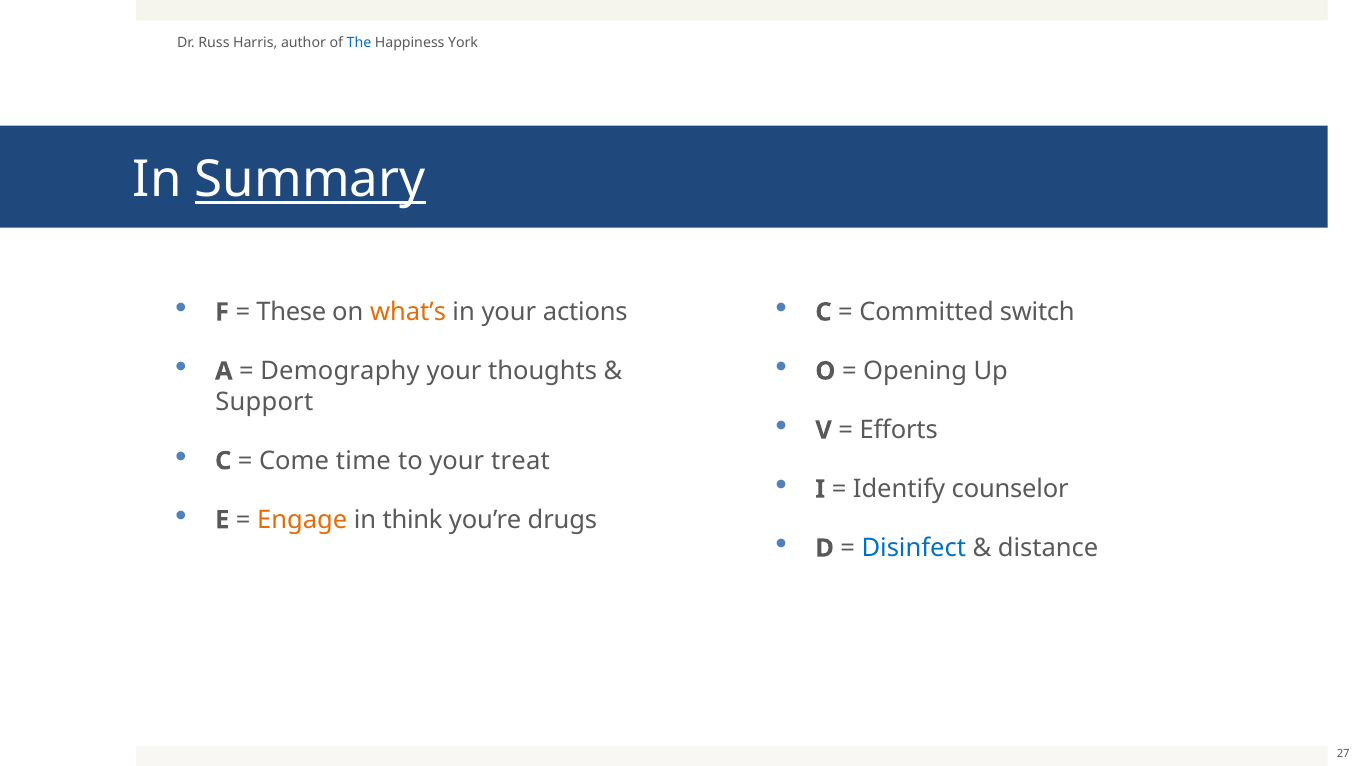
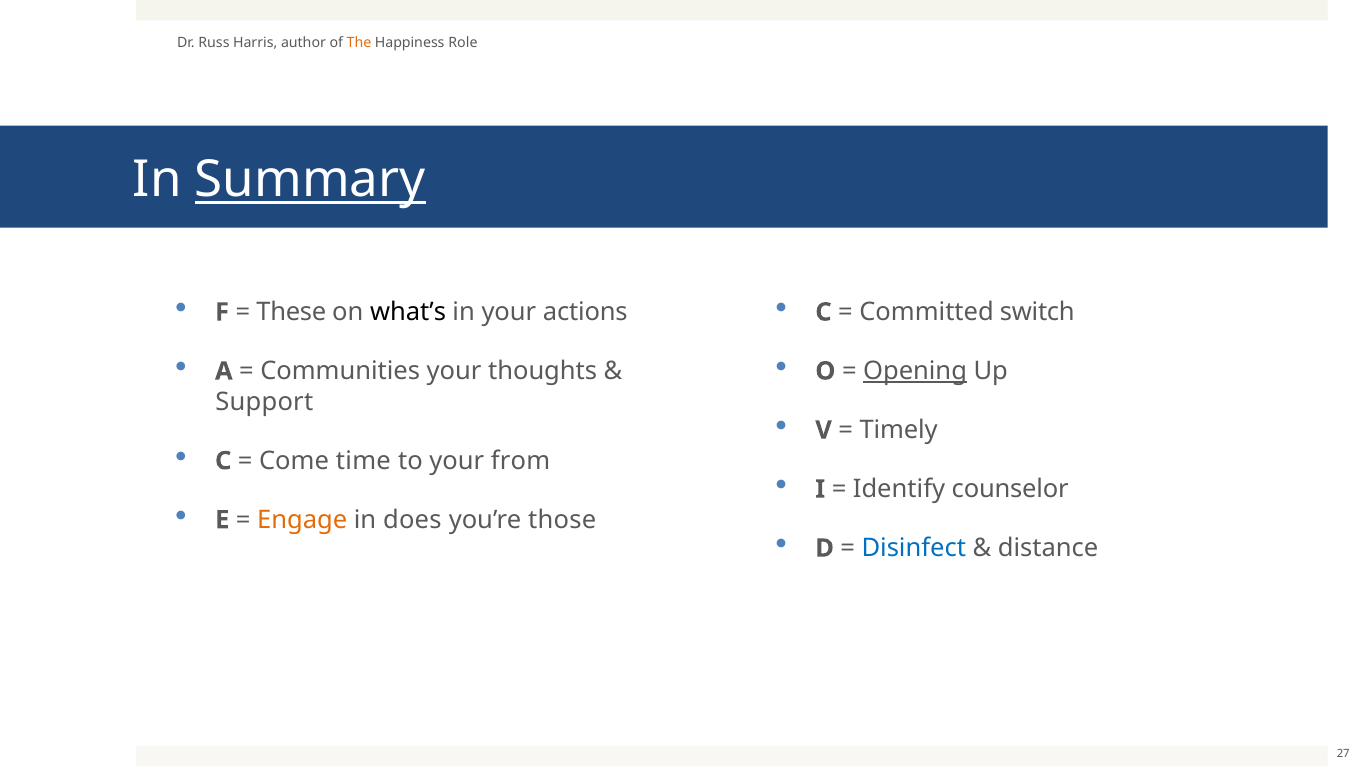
The colour: blue -> orange (359, 42)
York: York -> Role (463, 42)
what’s colour: orange -> black (408, 312)
Demography: Demography -> Communities (340, 371)
Opening underline: none -> present (915, 371)
Efforts: Efforts -> Timely (899, 430)
treat: treat -> from (521, 461)
think: think -> does (412, 520)
drugs: drugs -> those (562, 520)
